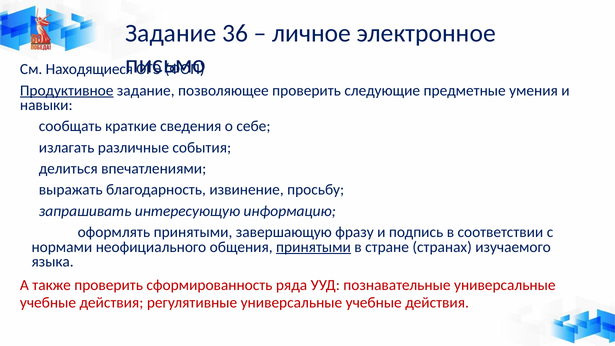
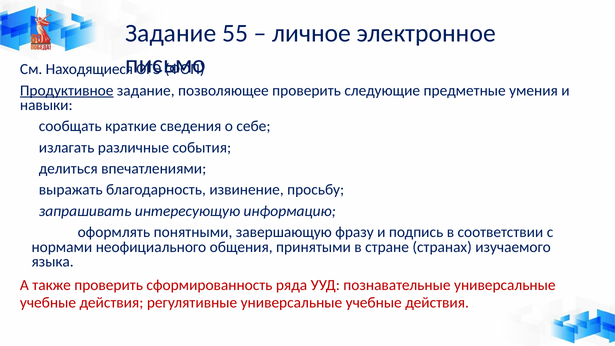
36: 36 -> 55 (235, 33)
оформлять принятыми: принятыми -> понятными (193, 232)
принятыми underline: present -> none (314, 247)
